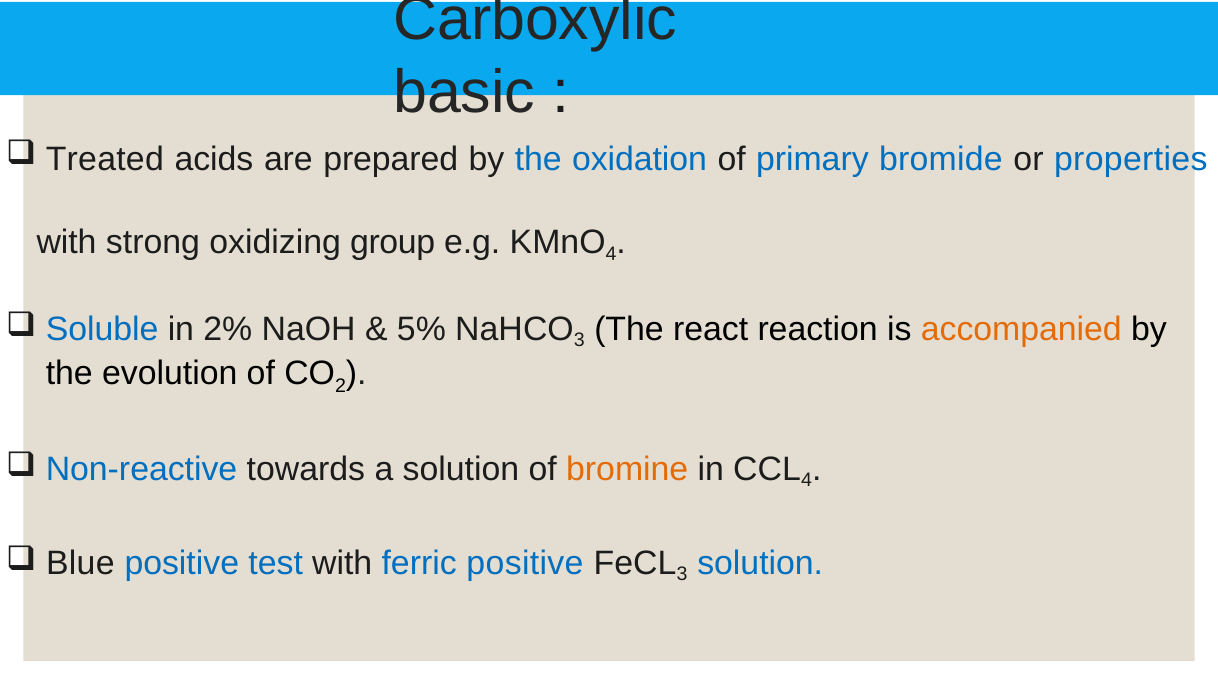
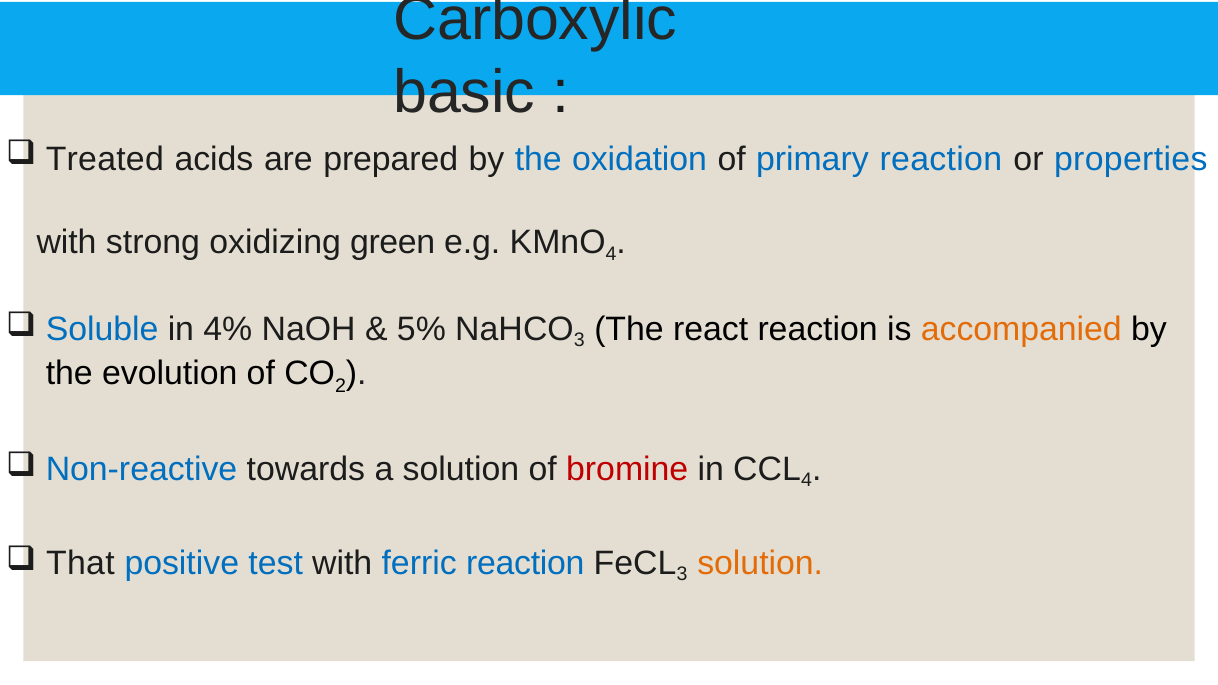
primary bromide: bromide -> reaction (941, 159)
group: group -> green (393, 242)
2%: 2% -> 4% (228, 329)
bromine colour: orange -> red (627, 469)
Blue: Blue -> That (80, 563)
ferric positive: positive -> reaction (525, 563)
solution colour: blue -> orange (760, 563)
